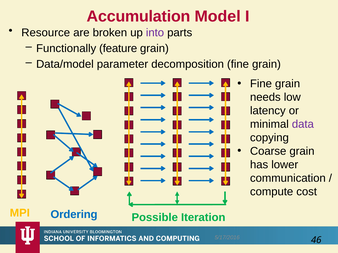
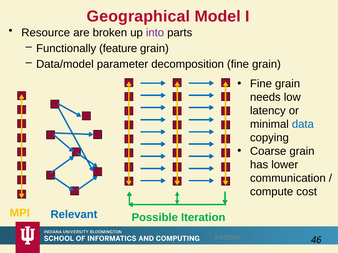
Accumulation: Accumulation -> Geographical (138, 16)
data colour: purple -> blue (303, 124)
Ordering: Ordering -> Relevant (74, 215)
